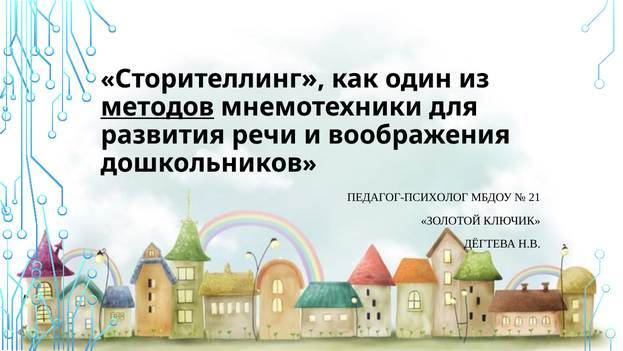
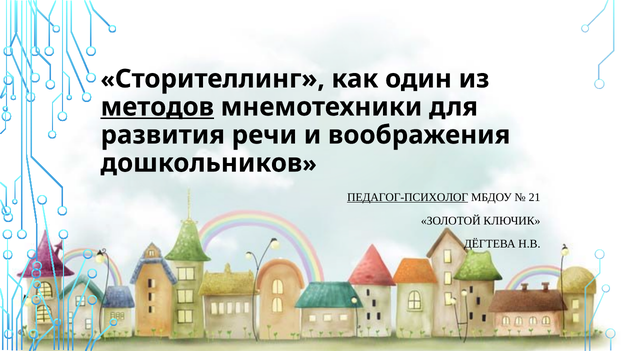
ПЕДАГОГ-ПСИХОЛОГ underline: none -> present (408, 197)
